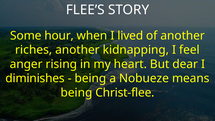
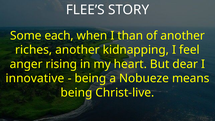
hour: hour -> each (59, 36)
lived: lived -> than (130, 36)
diminishes: diminishes -> innovative (35, 78)
Christ-flee: Christ-flee -> Christ-live (125, 93)
